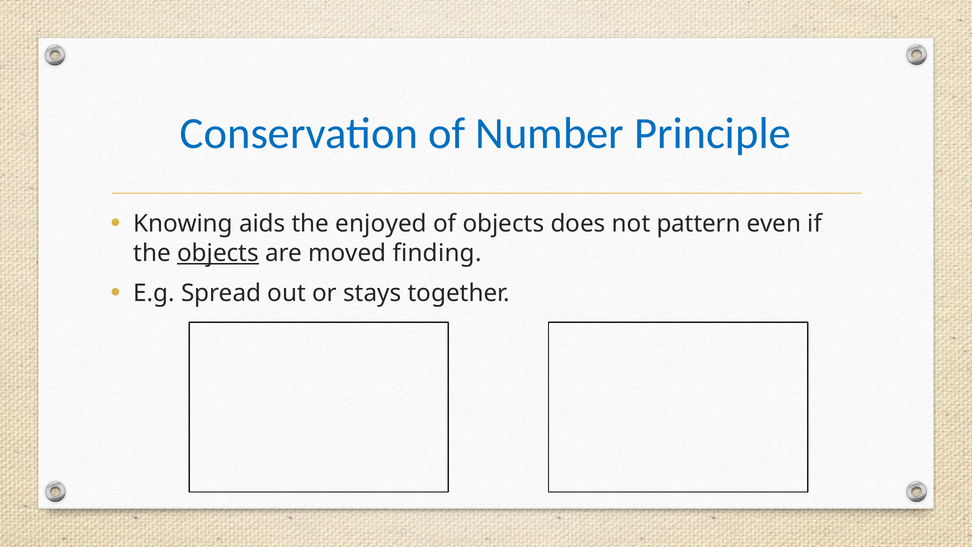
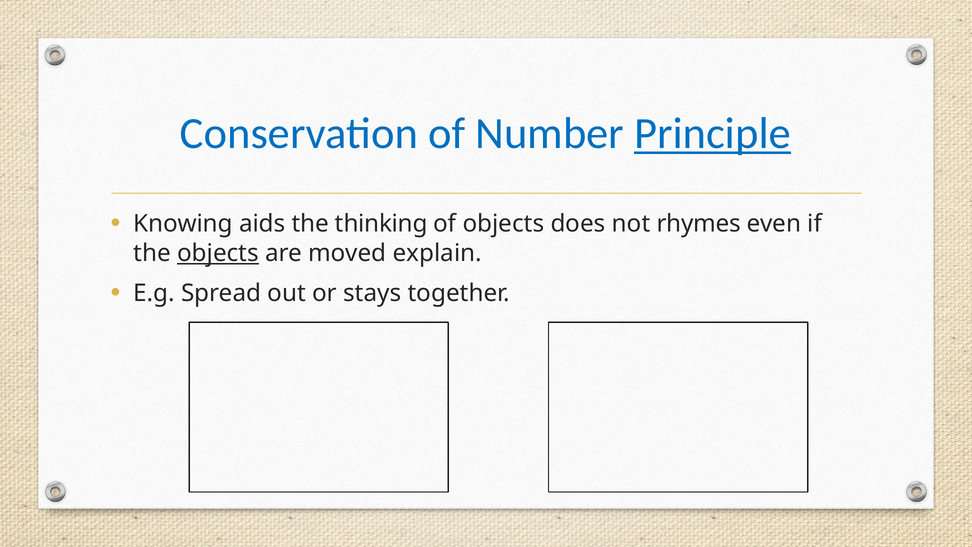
Principle underline: none -> present (712, 133)
enjoyed: enjoyed -> thinking (381, 224)
pattern: pattern -> rhymes (699, 224)
finding: finding -> explain (437, 253)
